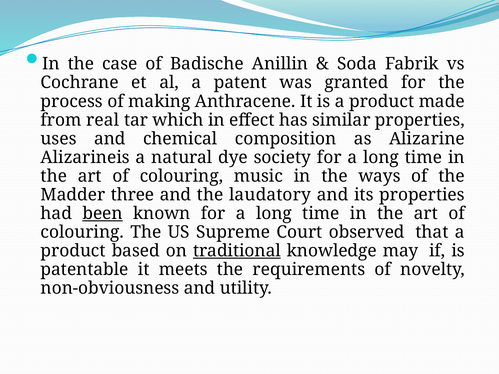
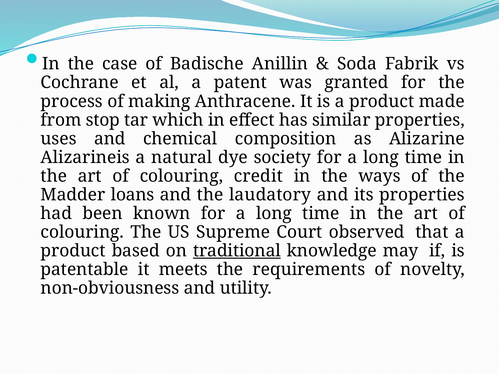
real: real -> stop (103, 120)
music: music -> credit (258, 176)
three: three -> loans (133, 195)
been underline: present -> none (103, 214)
